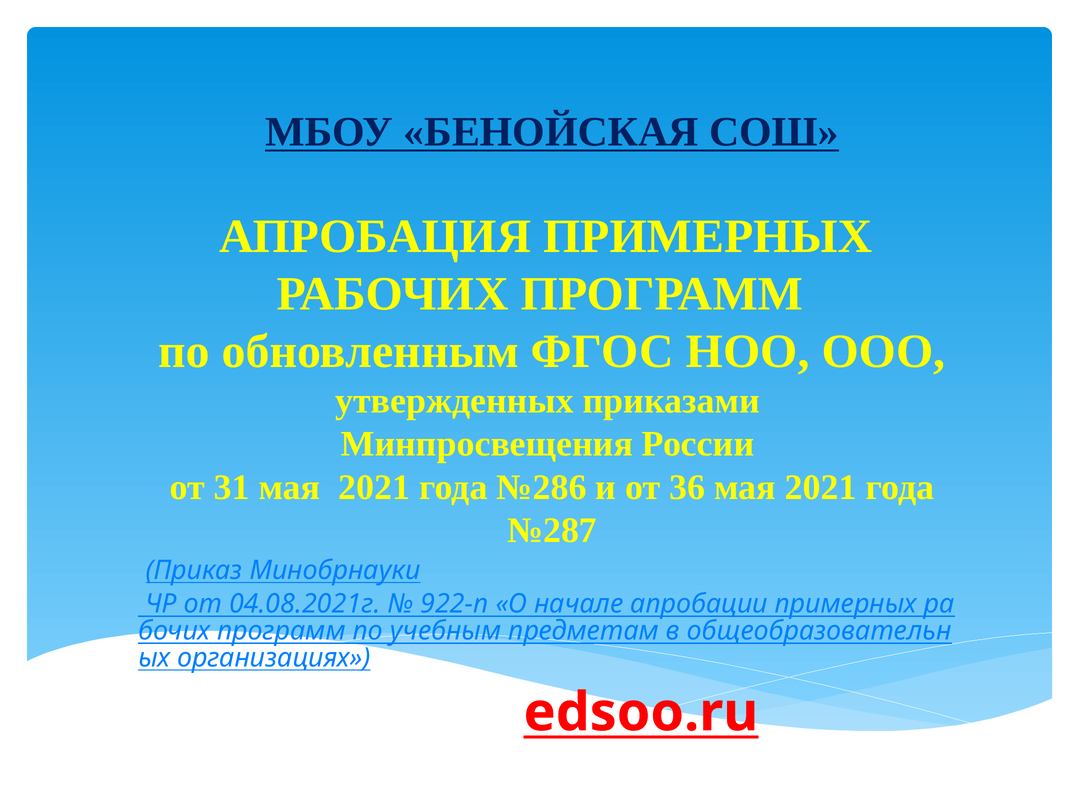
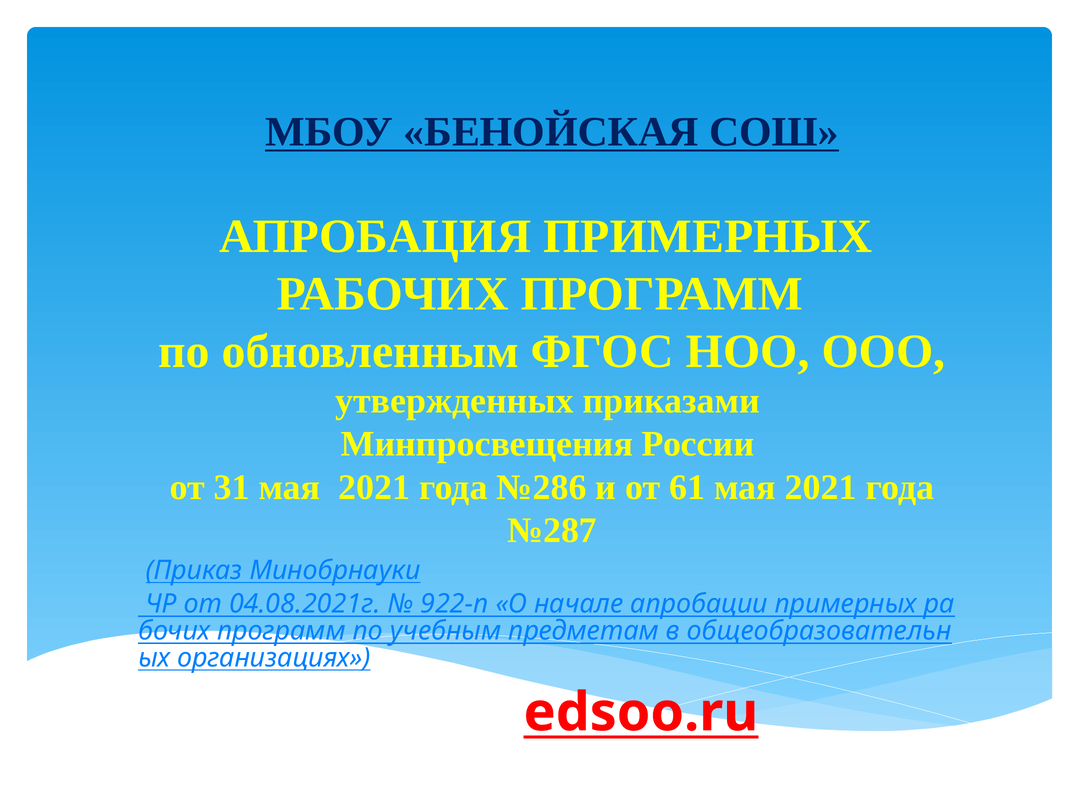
36: 36 -> 61 (687, 487)
